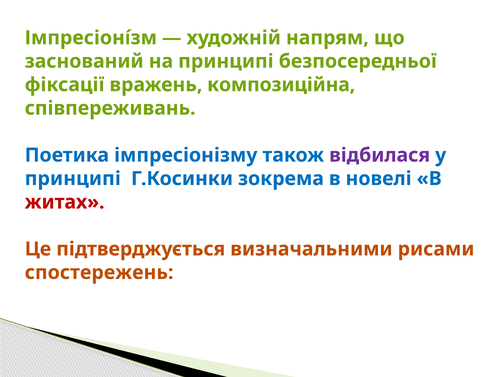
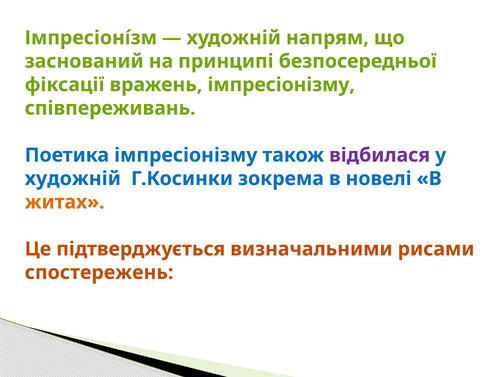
вражень композиційна: композиційна -> імпресіонізму (281, 85)
принципі: принципі -> художній (73, 178)
житах colour: red -> orange (65, 202)
